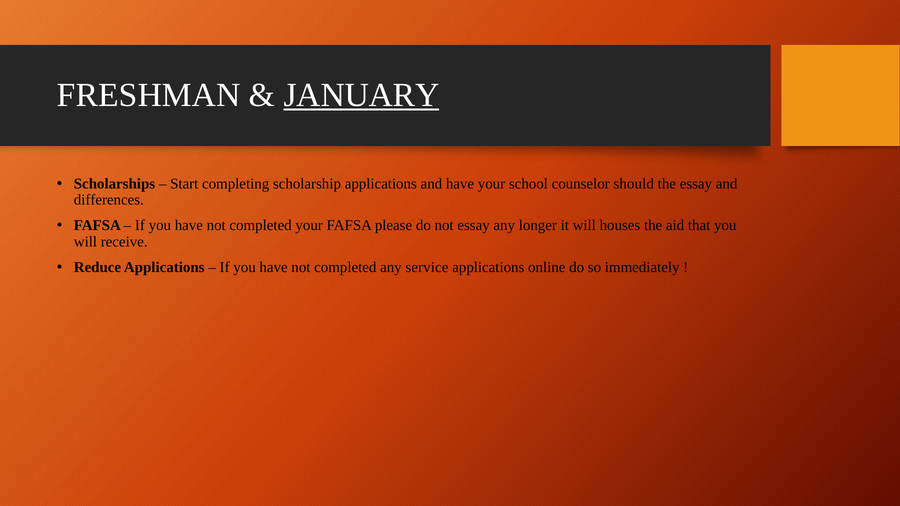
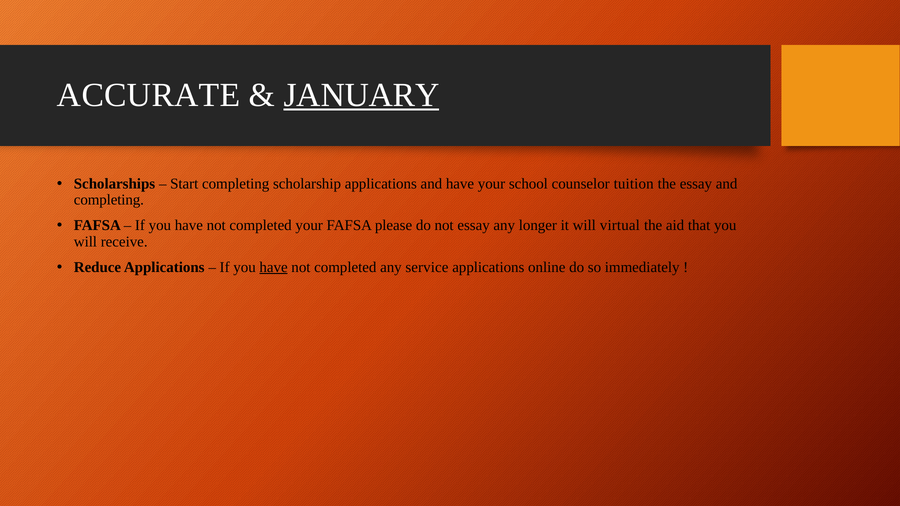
FRESHMAN: FRESHMAN -> ACCURATE (149, 95)
should: should -> tuition (634, 184)
differences: differences -> completing (109, 200)
houses: houses -> virtual (620, 226)
have underline: none -> present (274, 267)
